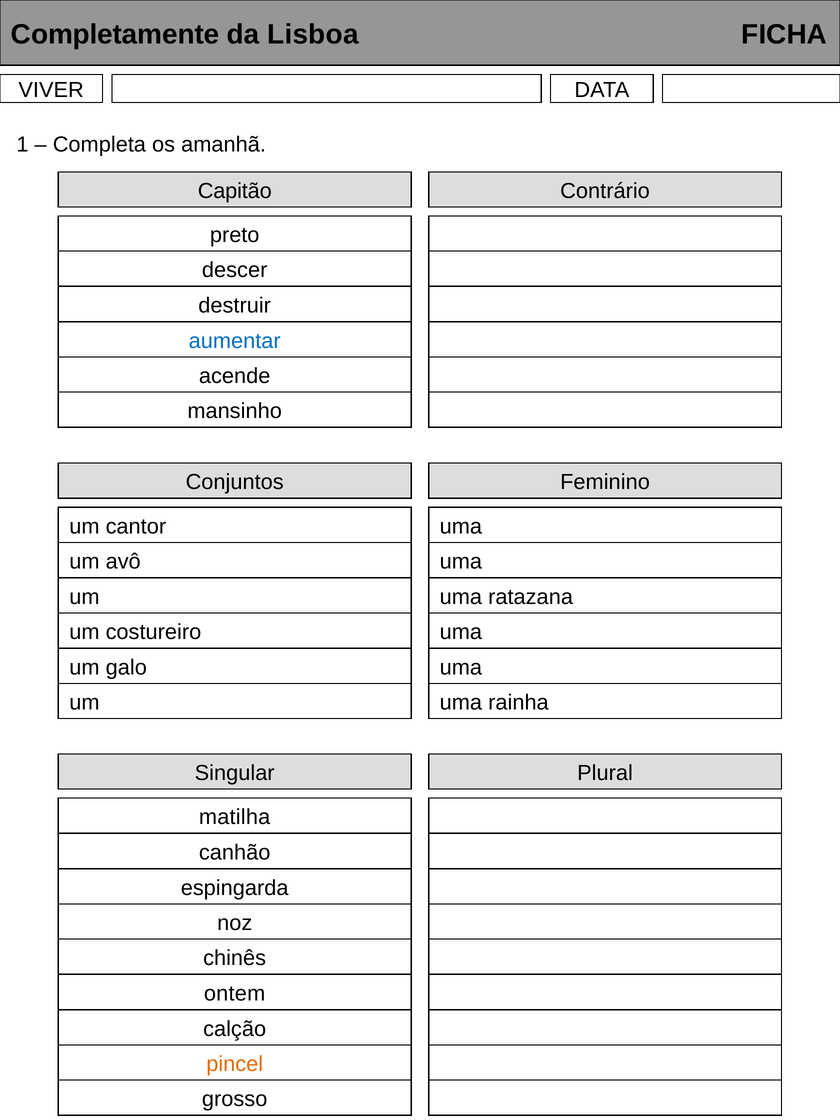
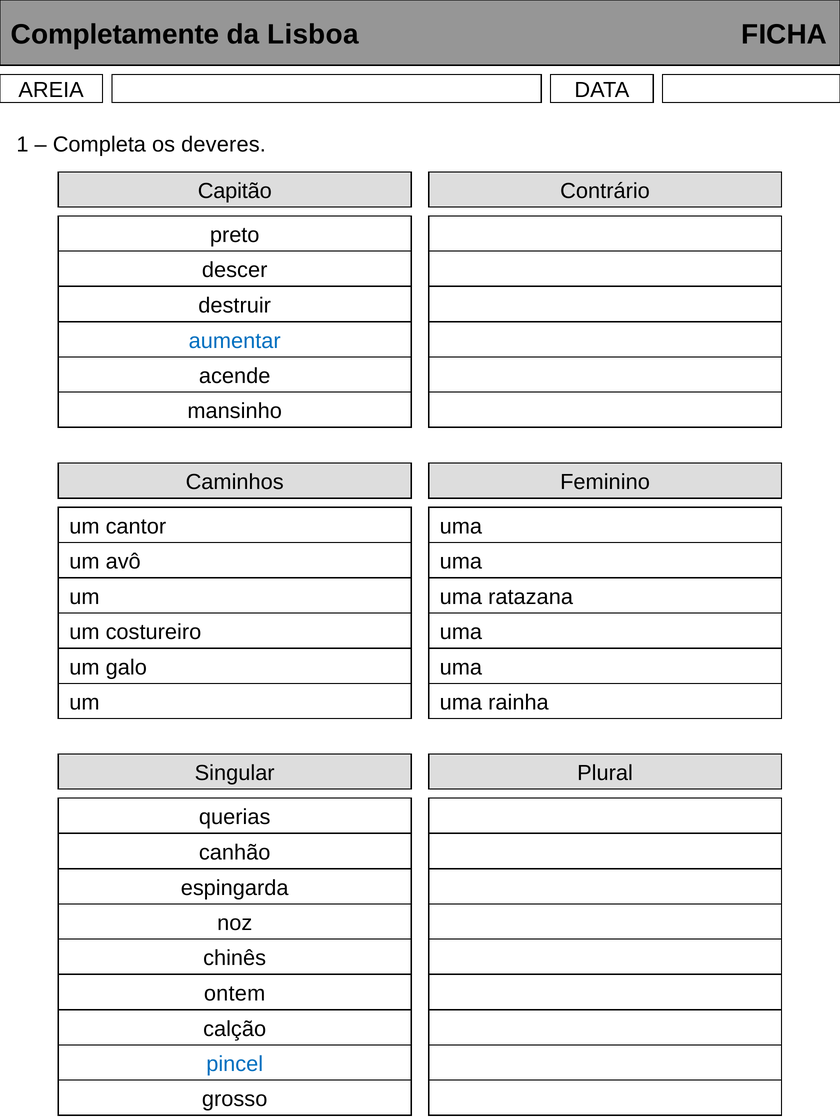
VIVER: VIVER -> AREIA (51, 90)
amanhã: amanhã -> deveres (224, 145)
Conjuntos: Conjuntos -> Caminhos (235, 482)
matilha: matilha -> querias (235, 817)
pincel colour: orange -> blue (235, 1064)
